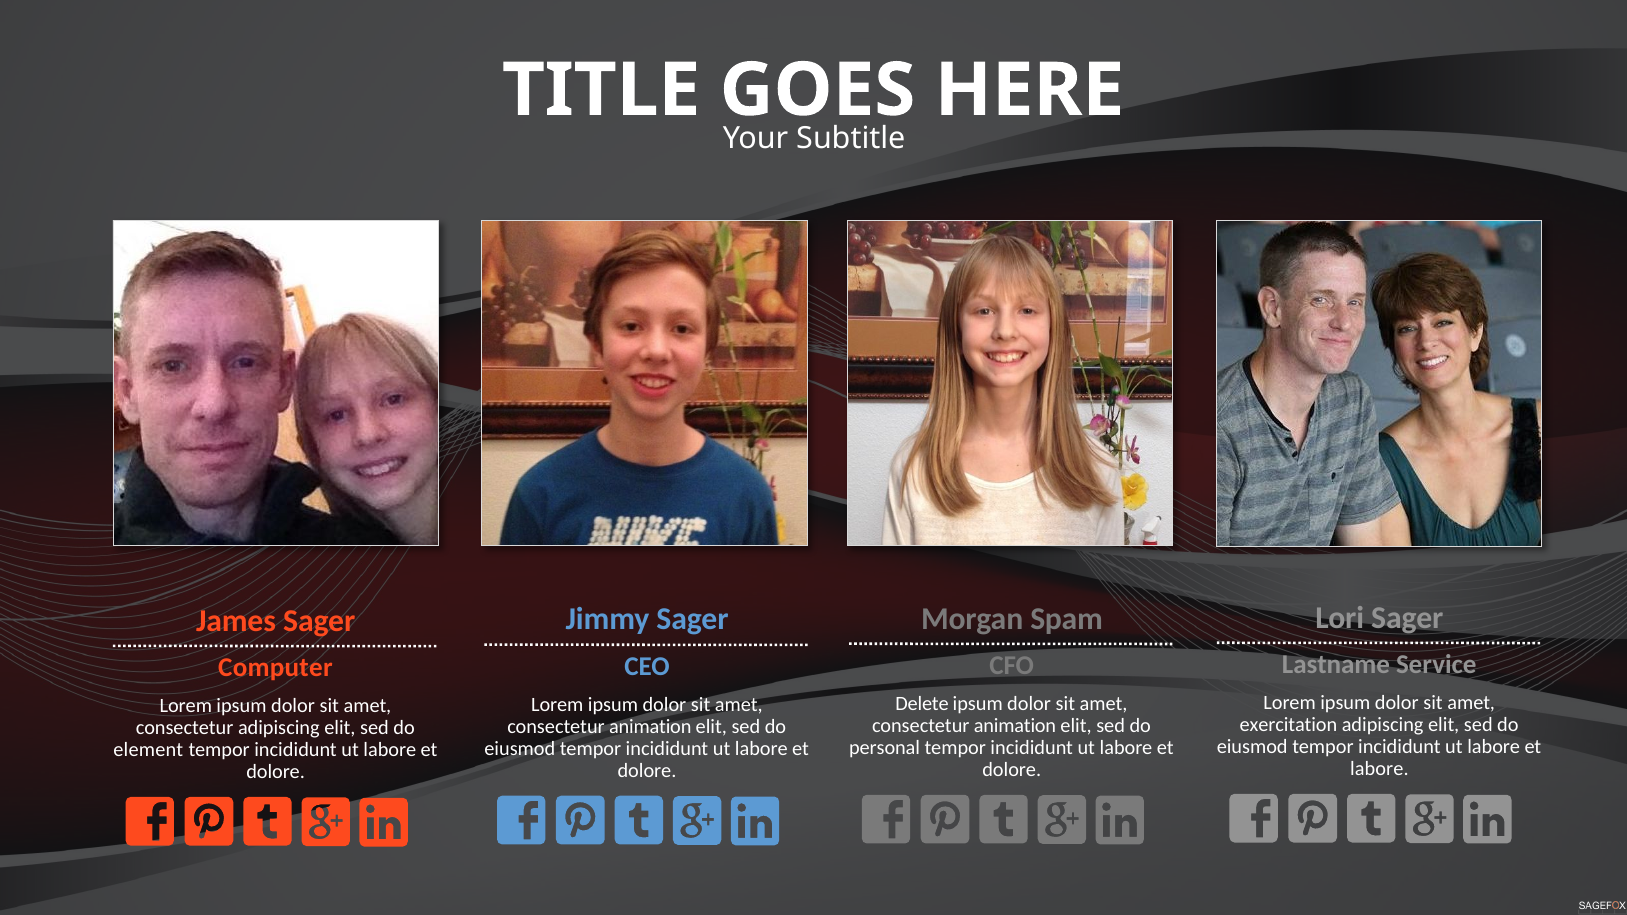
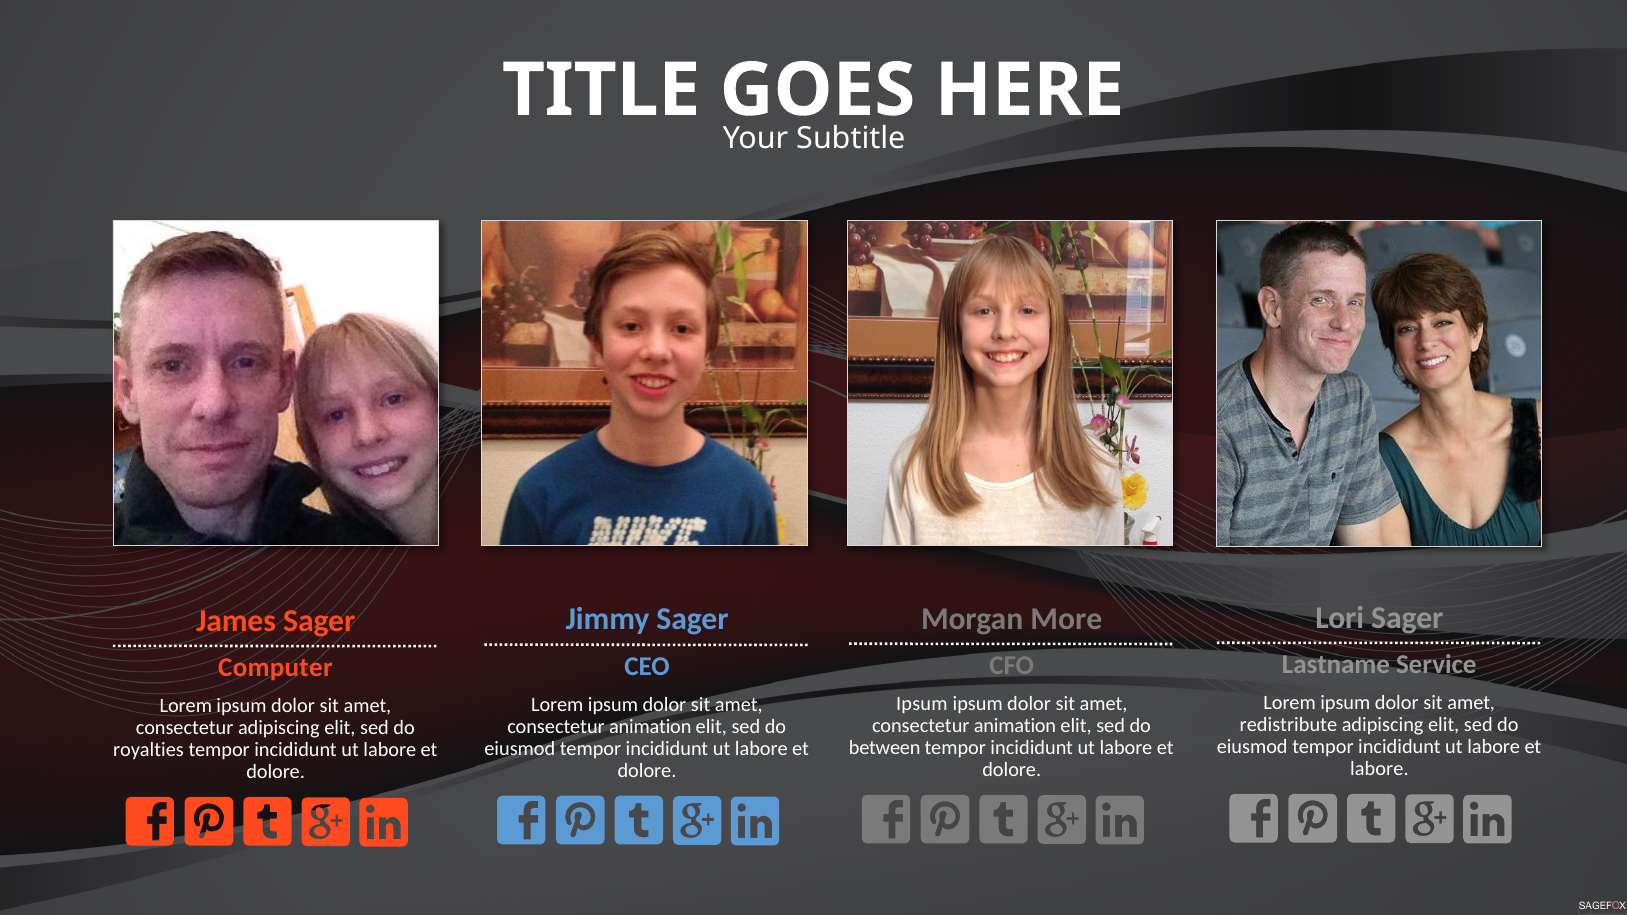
Spam: Spam -> More (1066, 619)
Delete: Delete -> Ipsum (922, 704)
exercitation: exercitation -> redistribute (1288, 725)
personal: personal -> between (885, 748)
element: element -> royalties (148, 750)
